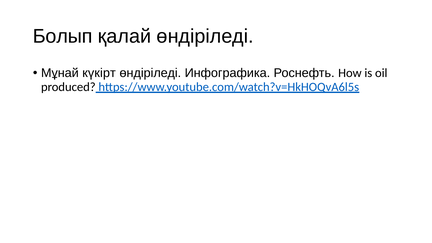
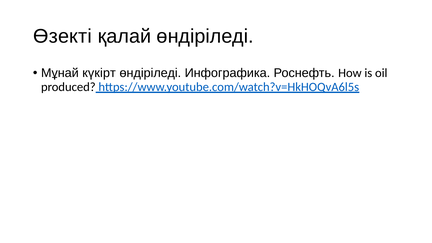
Болып: Болып -> Өзекті (63, 36)
